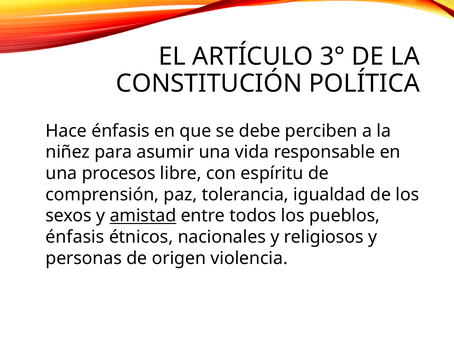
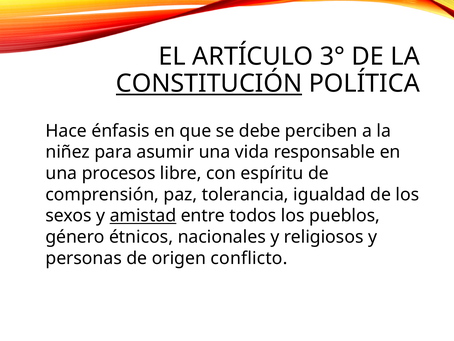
CONSTITUCIÓN underline: none -> present (209, 83)
énfasis: énfasis -> género (75, 237)
violencia: violencia -> conflicto (249, 258)
